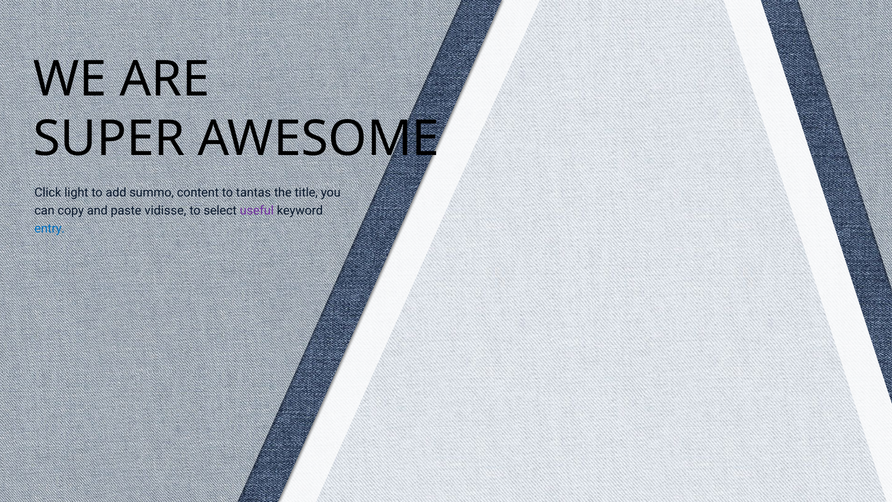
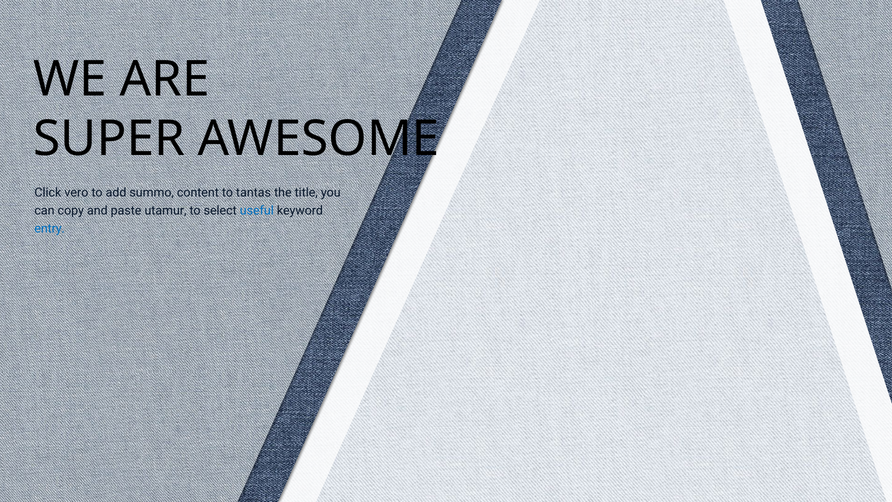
light: light -> vero (76, 193)
vidisse: vidisse -> utamur (166, 210)
useful colour: purple -> blue (257, 210)
